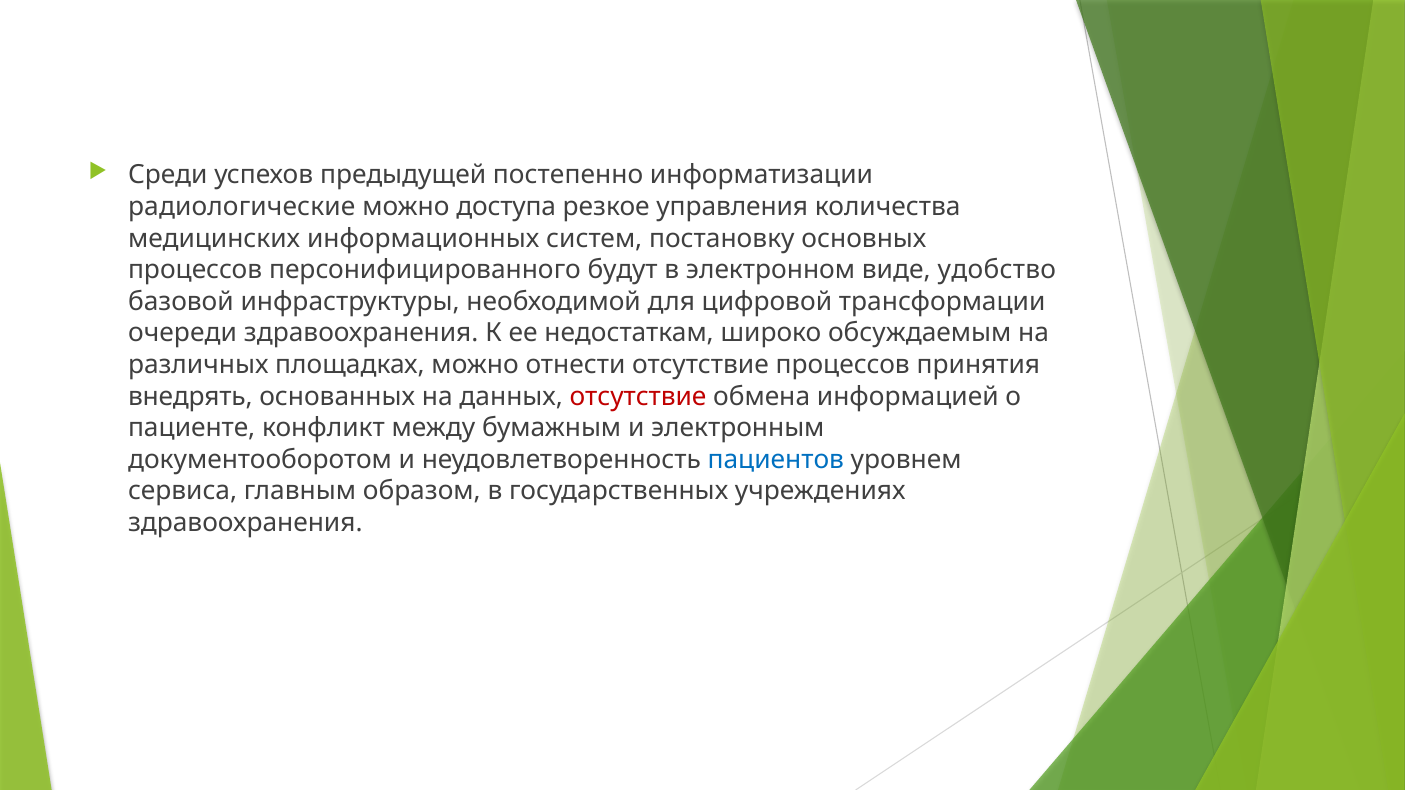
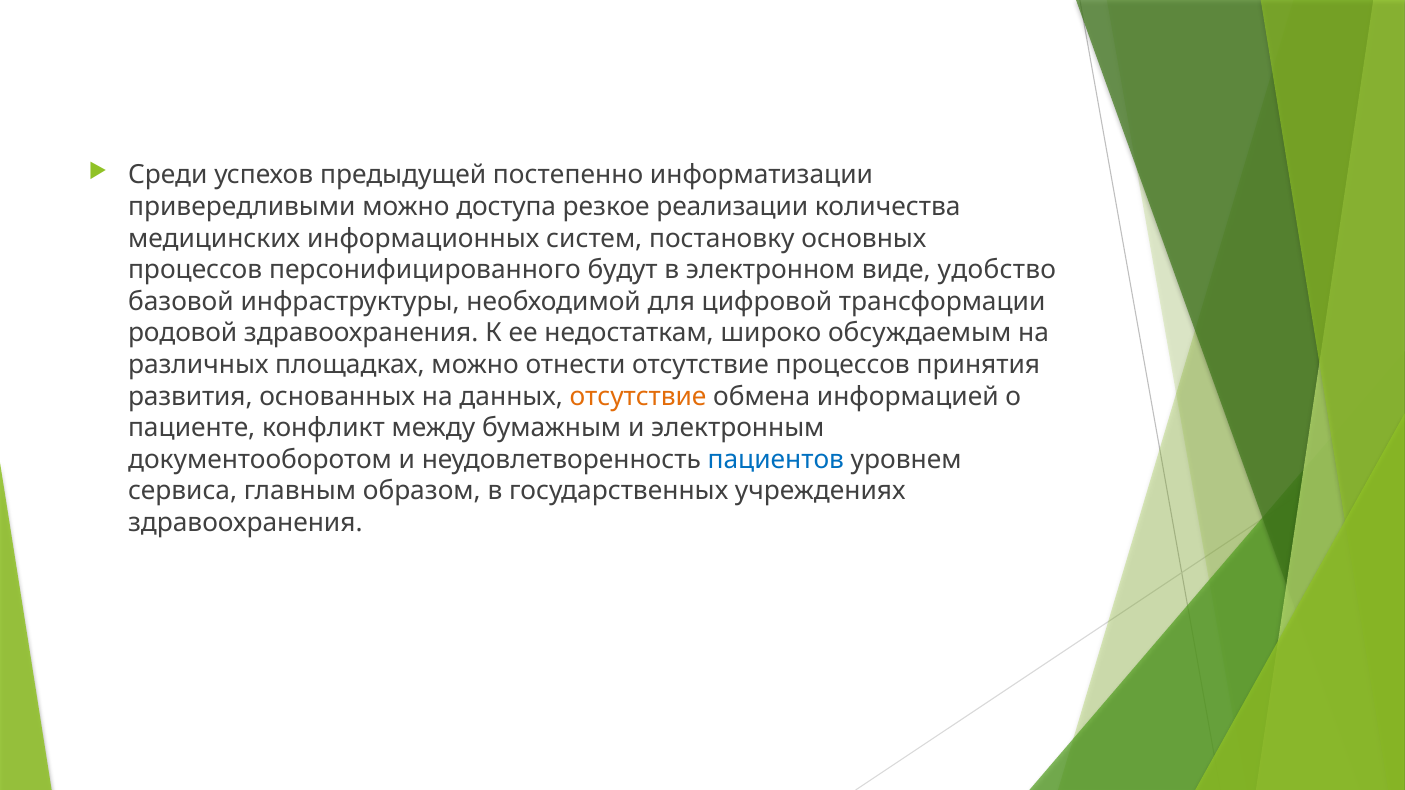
радиологические: радиологические -> привередливыми (242, 207)
управления: управления -> реализации (732, 207)
очереди: очереди -> родовой (183, 333)
внедрять: внедрять -> развития (190, 396)
отсутствие colour: red -> orange (638, 396)
